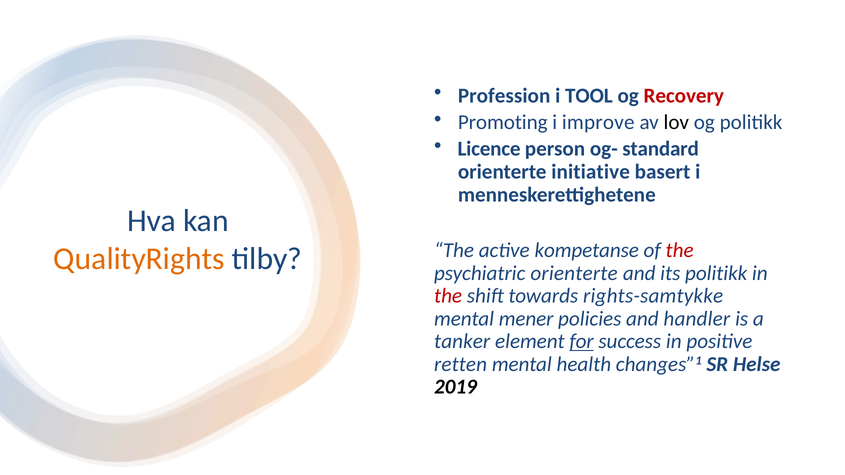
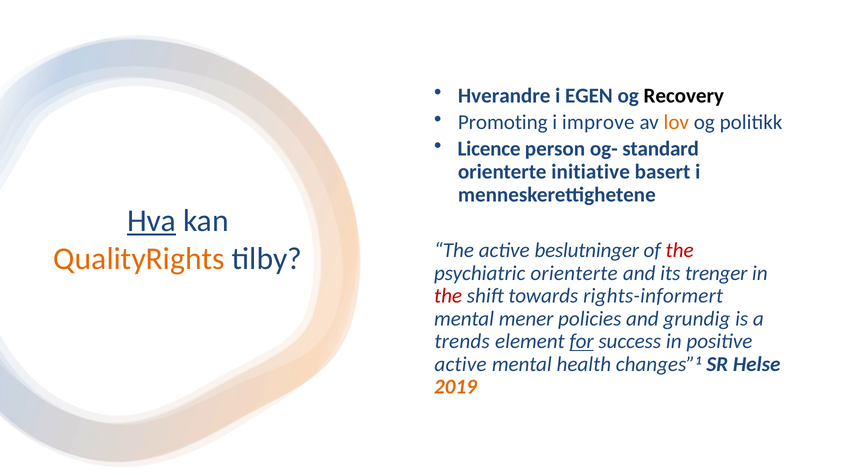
Profession: Profession -> Hverandre (504, 96)
TOOL: TOOL -> EGEN (589, 96)
Recovery colour: red -> black (684, 96)
lov colour: black -> orange (676, 122)
Hva underline: none -> present (152, 221)
kompetanse: kompetanse -> beslutninger (587, 250)
its politikk: politikk -> trenger (716, 273)
rights-samtykke: rights-samtykke -> rights-informert (653, 296)
handler: handler -> grundig (697, 319)
tanker: tanker -> trends (462, 342)
retten: retten -> active (461, 364)
2019 colour: black -> orange (456, 387)
